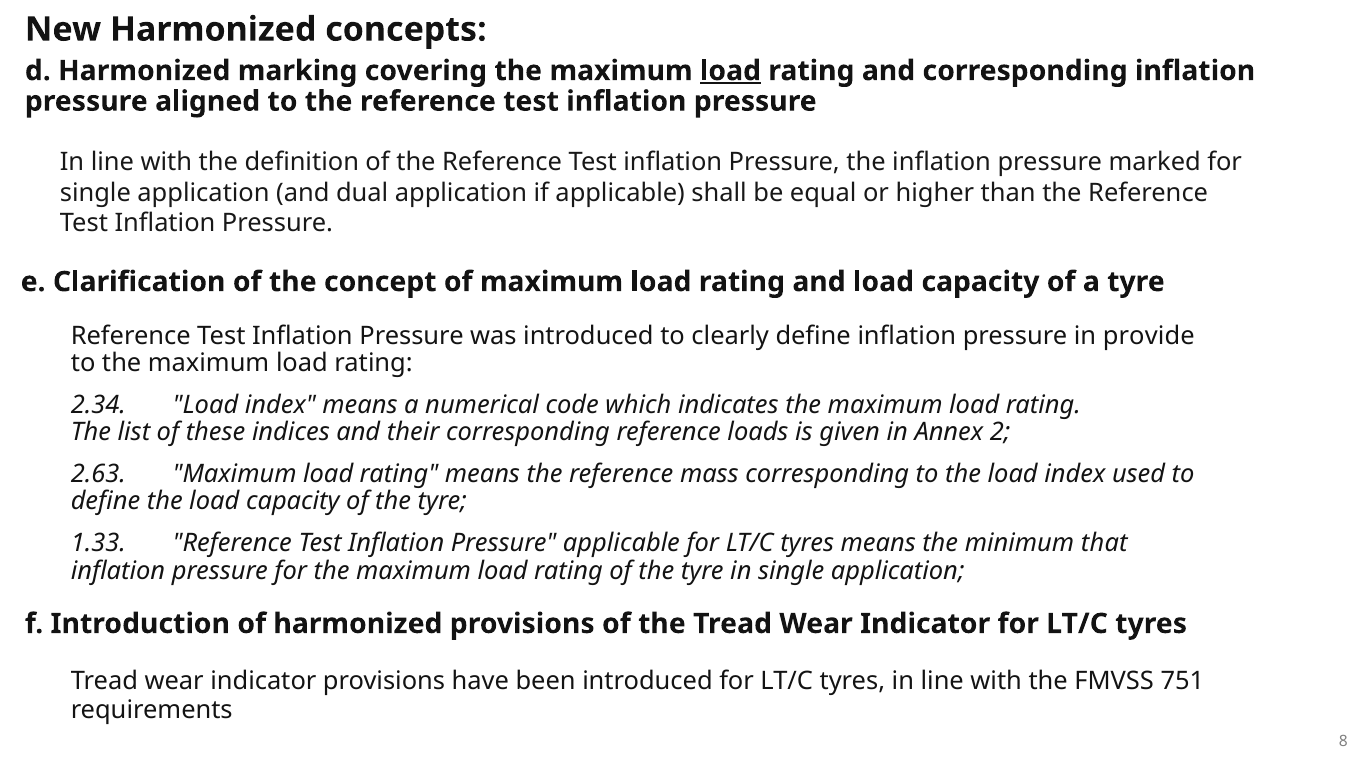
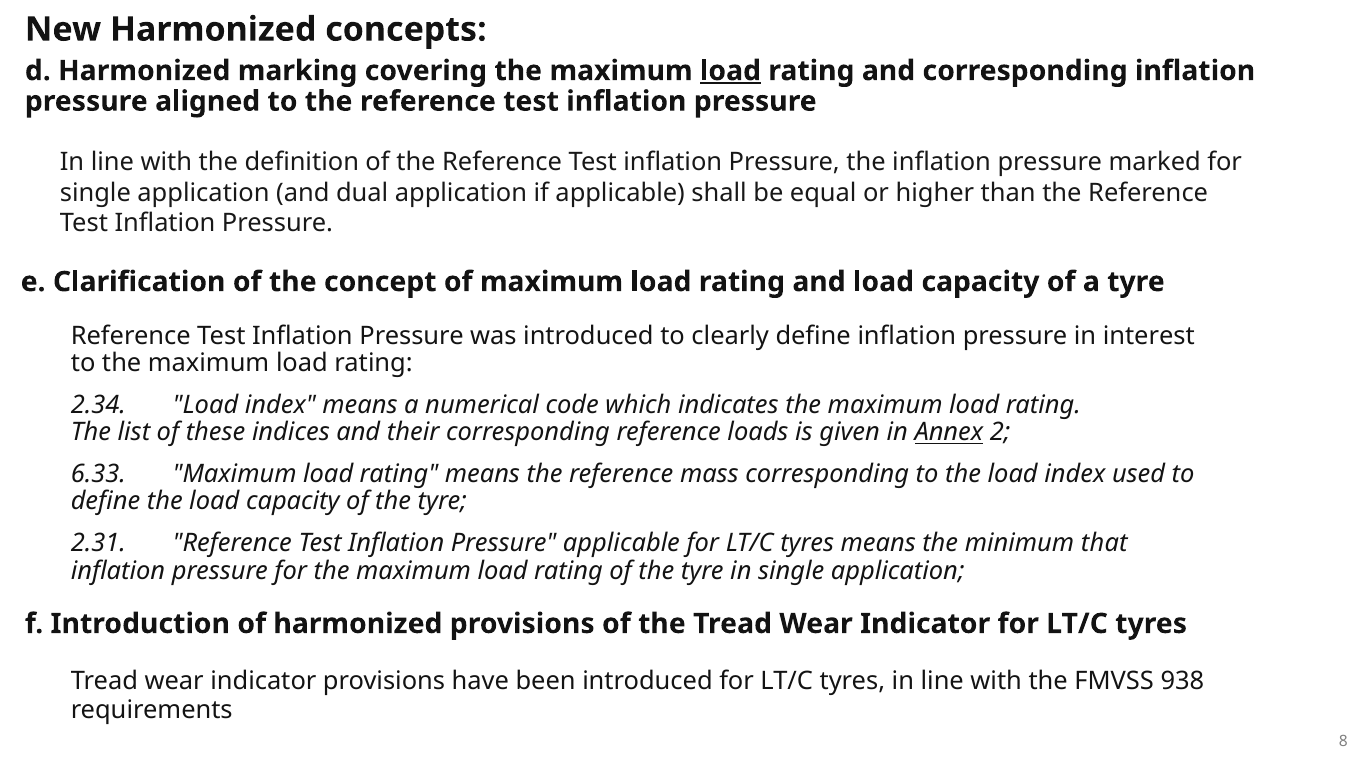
provide: provide -> interest (1149, 336)
Annex underline: none -> present (949, 432)
2.63: 2.63 -> 6.33 (98, 474)
1.33: 1.33 -> 2.31 (98, 543)
751: 751 -> 938 (1182, 681)
